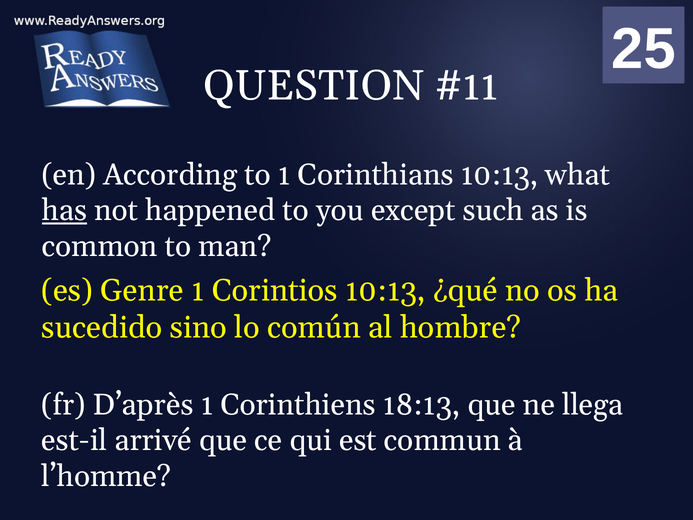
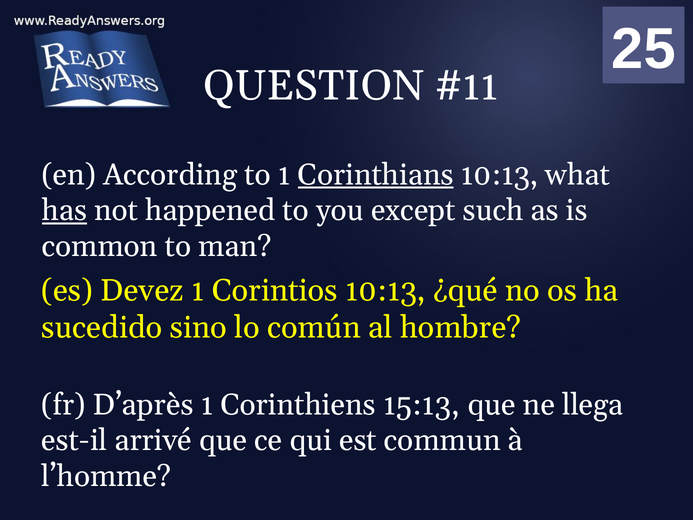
Corinthians underline: none -> present (376, 175)
Genre: Genre -> Devez (142, 290)
18:13: 18:13 -> 15:13 (421, 405)
